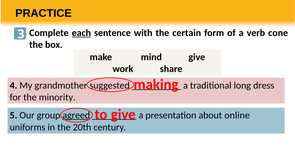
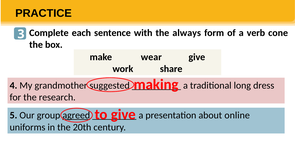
each underline: present -> none (81, 33)
certain: certain -> always (187, 33)
mind: mind -> wear (151, 57)
minority: minority -> research (57, 97)
